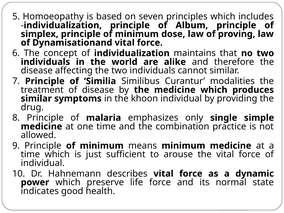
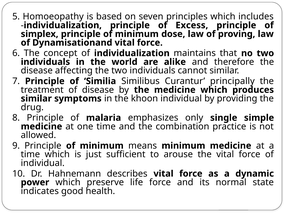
Album: Album -> Excess (192, 25)
modalities: modalities -> principally (232, 81)
